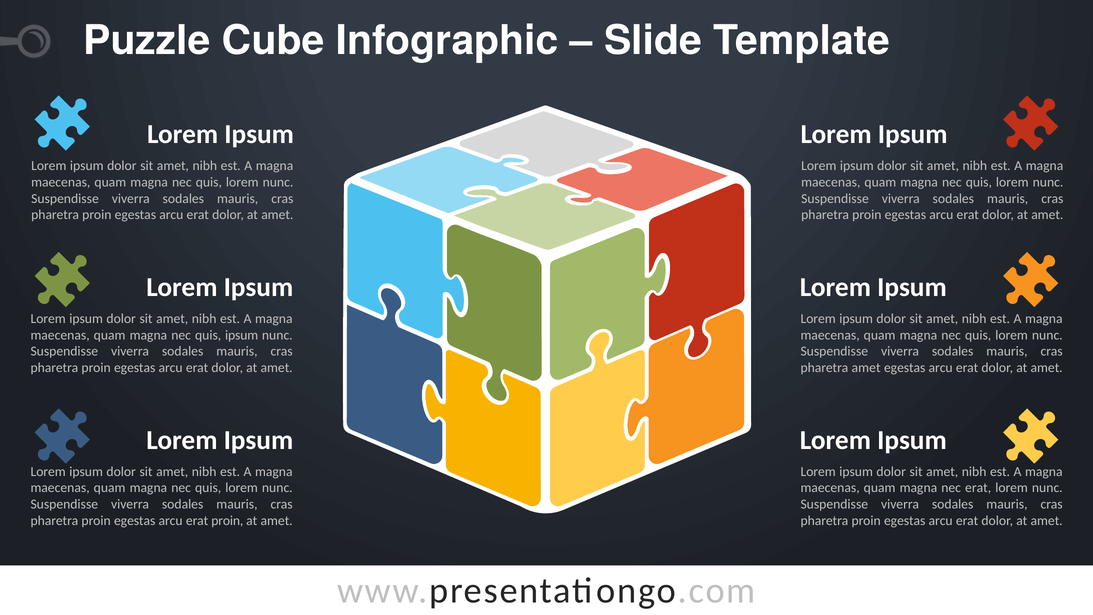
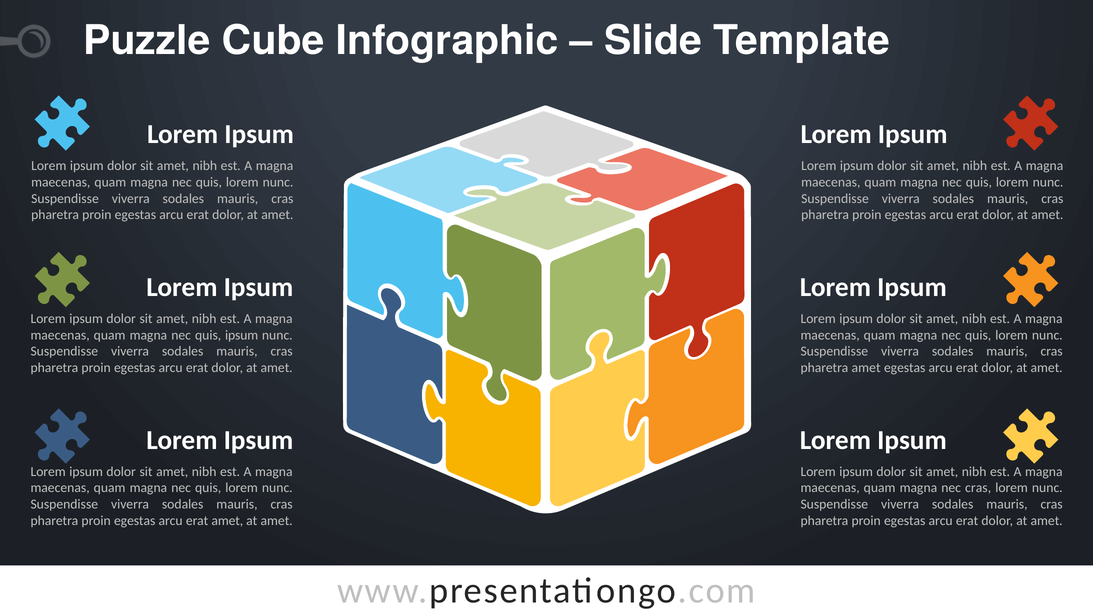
nec erat: erat -> cras (978, 488)
erat proin: proin -> amet (227, 521)
